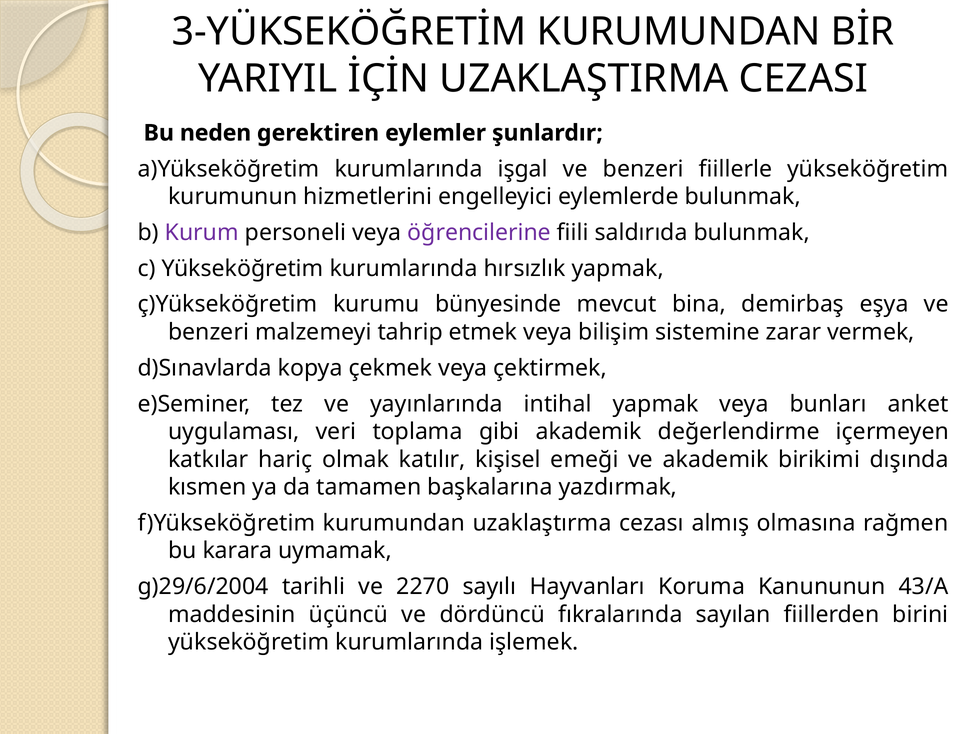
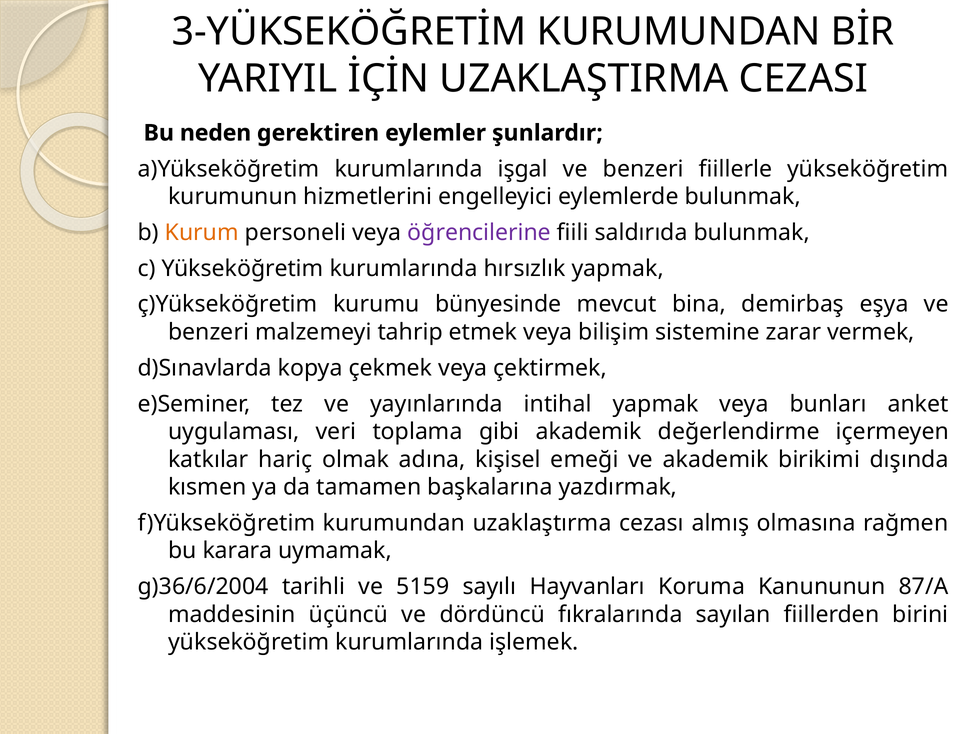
Kurum colour: purple -> orange (202, 232)
katılır: katılır -> adına (432, 459)
g)29/6/2004: g)29/6/2004 -> g)36/6/2004 (203, 586)
2270: 2270 -> 5159 (423, 586)
43/A: 43/A -> 87/A (924, 586)
